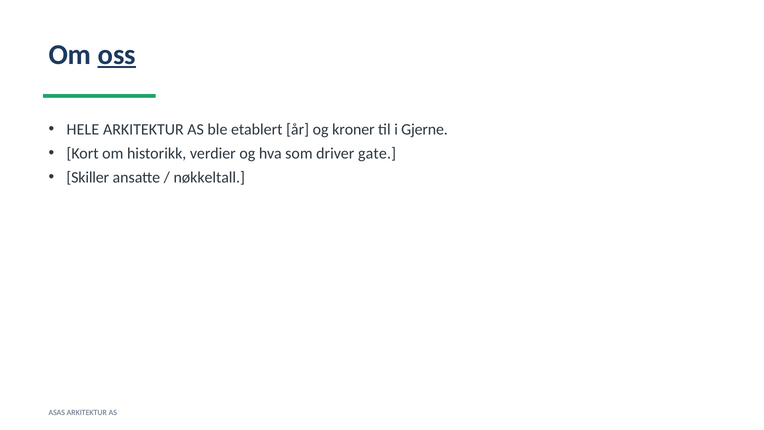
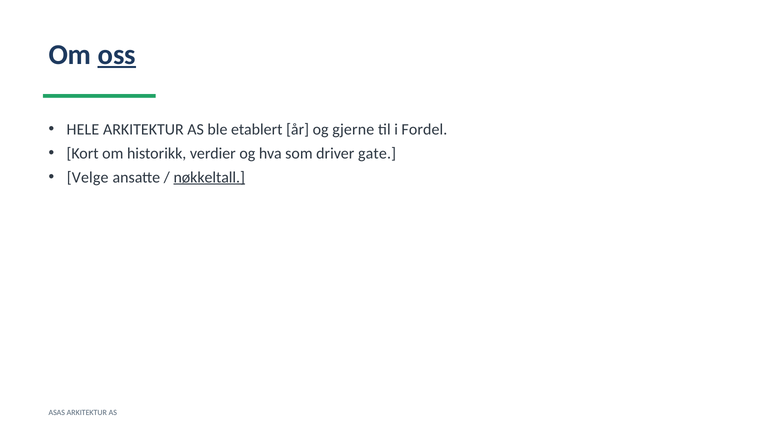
kroner: kroner -> gjerne (353, 129)
Gjerne: Gjerne -> Fordel (424, 129)
Skiller: Skiller -> Velge (88, 177)
nøkkeltall underline: none -> present (209, 177)
